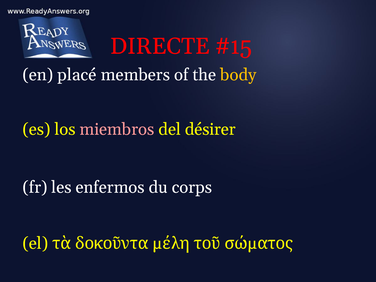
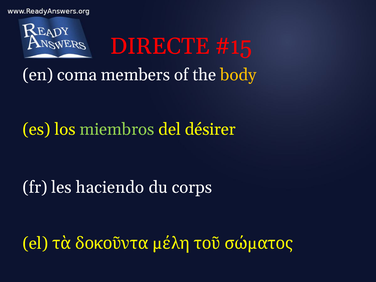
placé: placé -> coma (77, 75)
miembros colour: pink -> light green (117, 129)
enfermos: enfermos -> haciendo (110, 187)
